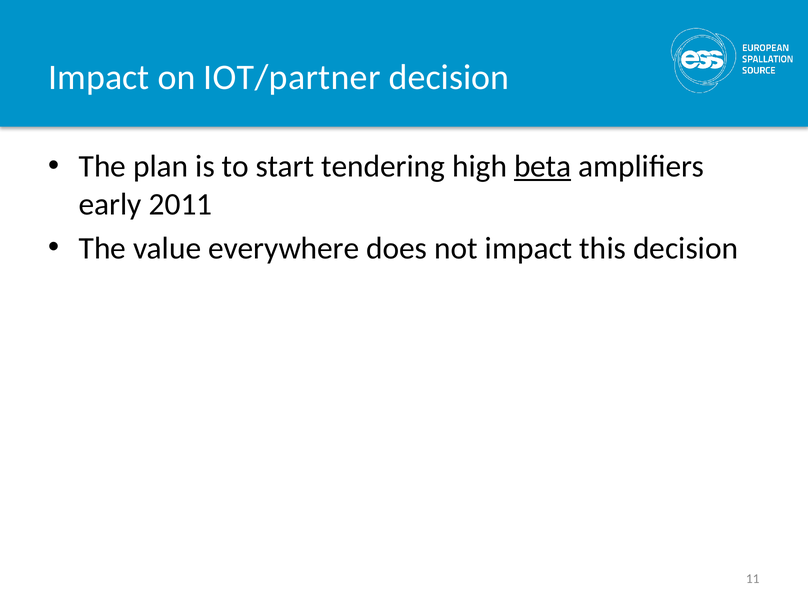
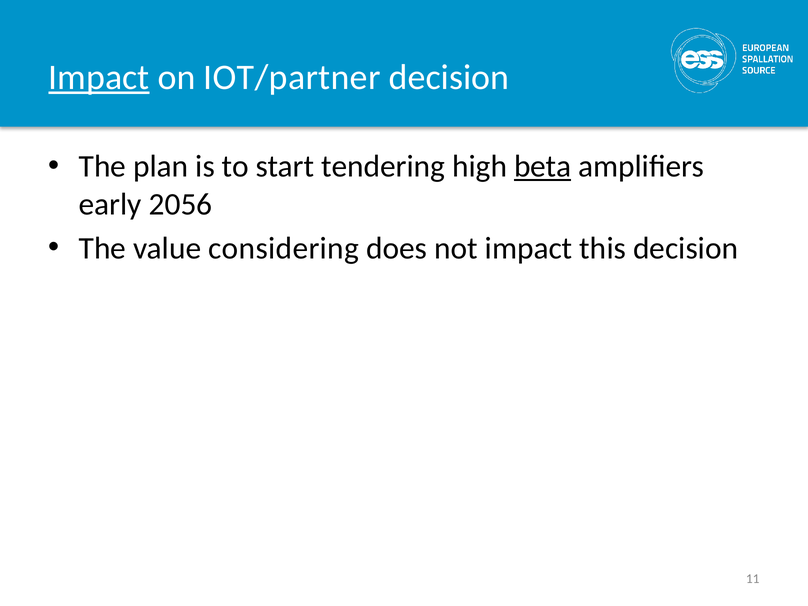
Impact underline: none -> present (99, 77)
2011: 2011 -> 2056 (181, 204)
everywhere: everywhere -> considering (284, 248)
